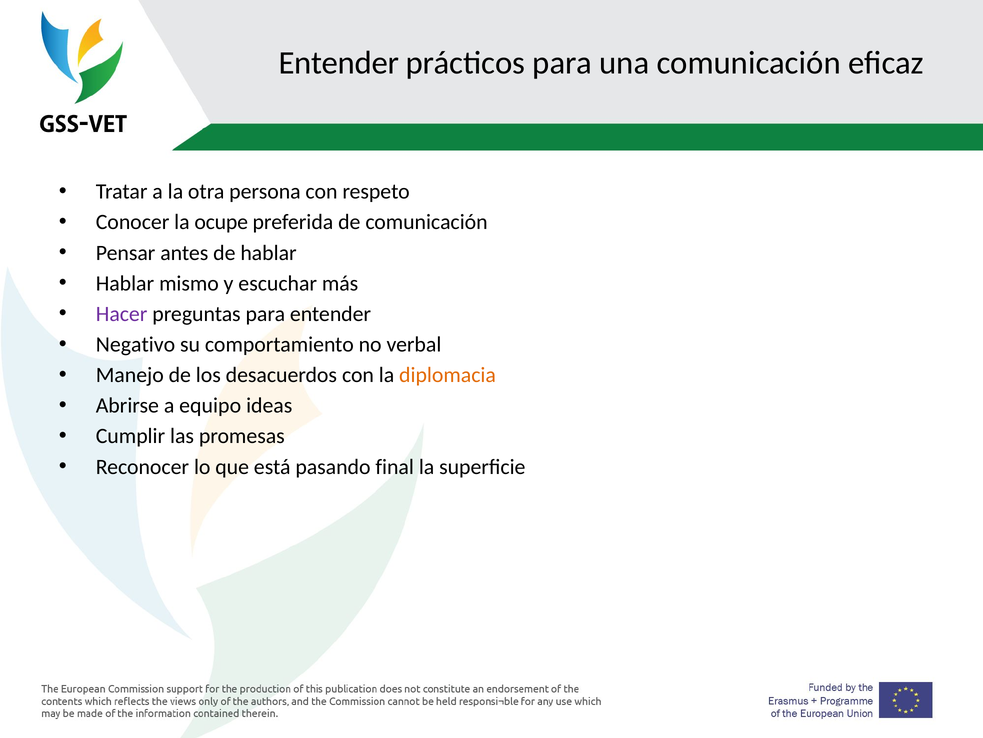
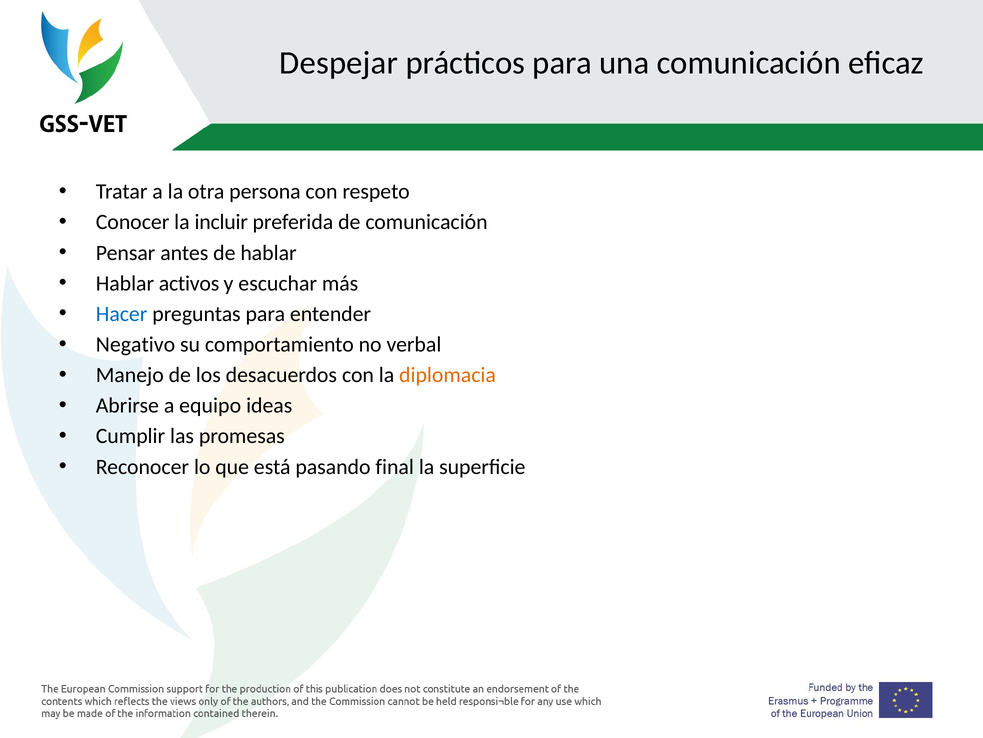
Entender: Entender -> Despejar (339, 63)
ocupe: ocupe -> incluir (221, 222)
mismo: mismo -> activos (189, 283)
Hacer colour: purple -> blue (122, 314)
